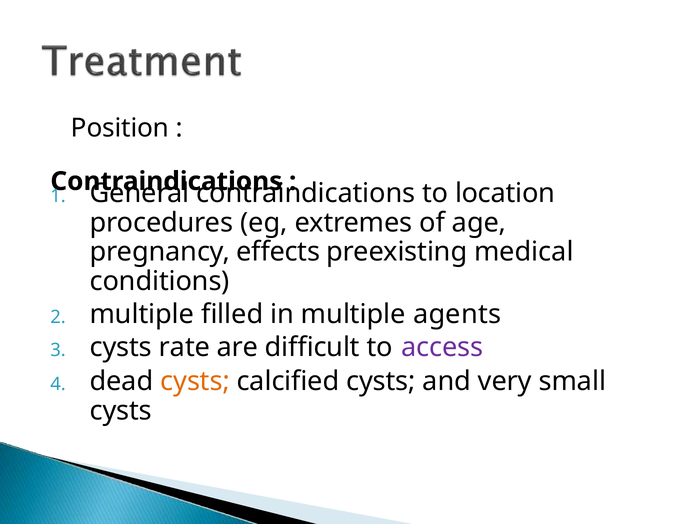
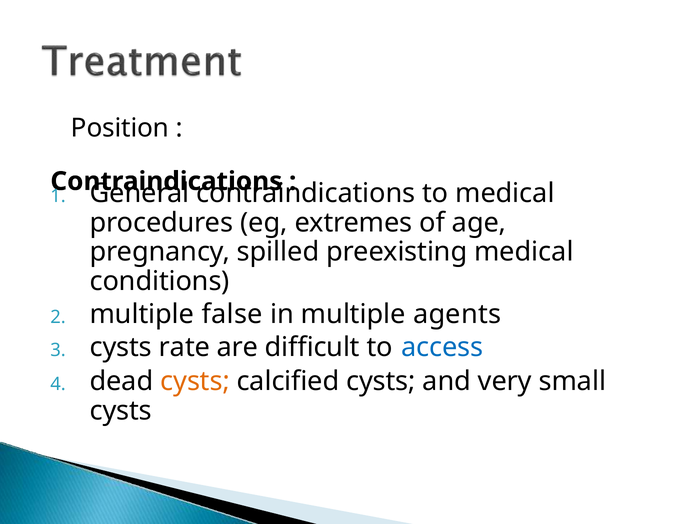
to location: location -> medical (505, 193)
effects: effects -> spilled (278, 252)
filled: filled -> false (232, 314)
access colour: purple -> blue (442, 348)
